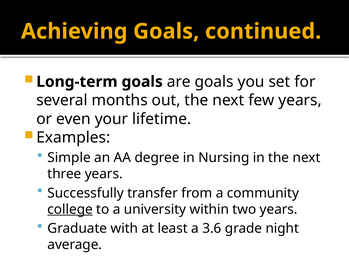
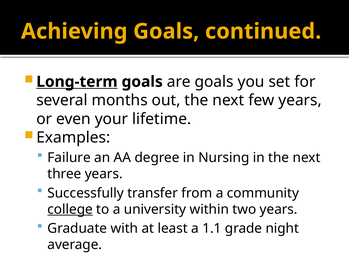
Long-term underline: none -> present (77, 82)
Simple: Simple -> Failure (69, 158)
3.6: 3.6 -> 1.1 (212, 228)
